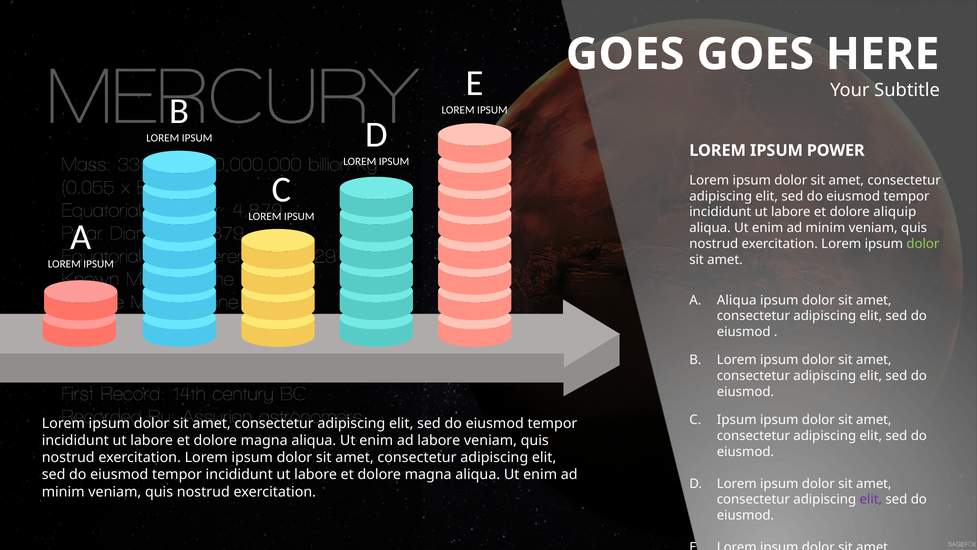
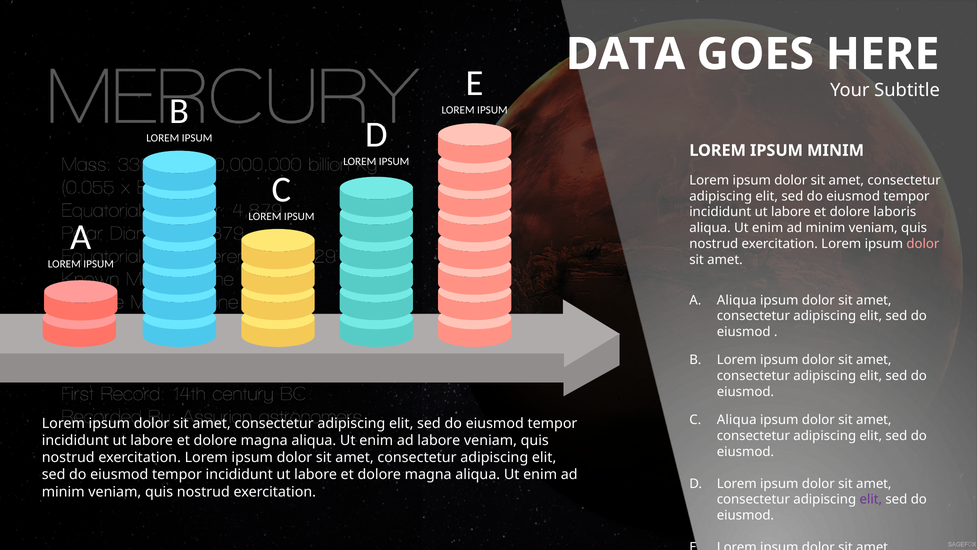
GOES: GOES -> DATA (626, 54)
IPSUM POWER: POWER -> MINIM (836, 150)
aliquip: aliquip -> laboris (895, 212)
dolor colour: light green -> pink (923, 244)
C Ipsum: Ipsum -> Aliqua (737, 420)
